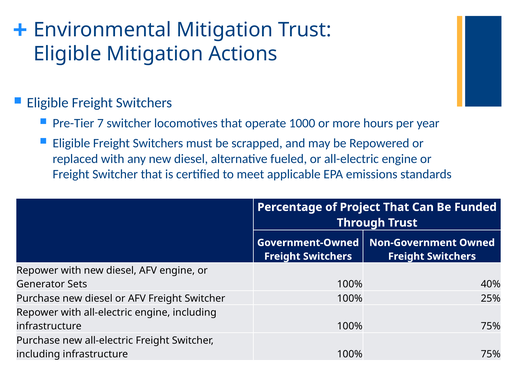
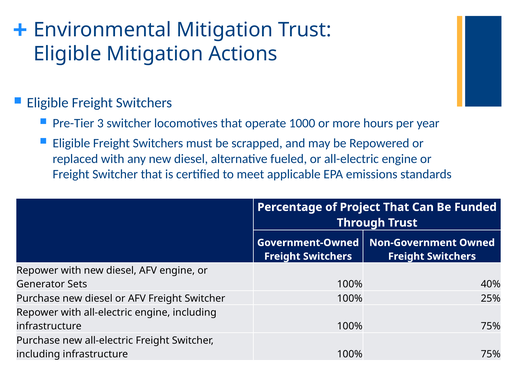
7: 7 -> 3 (100, 124)
